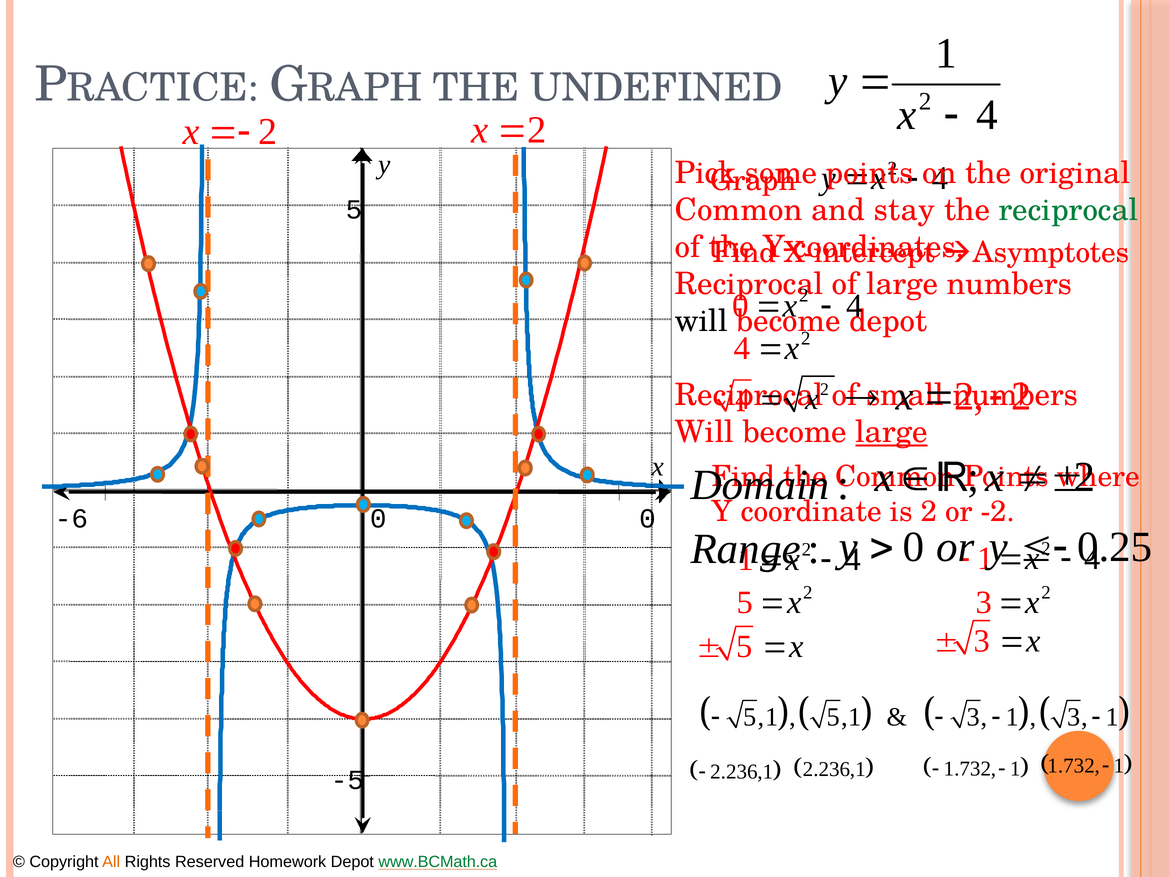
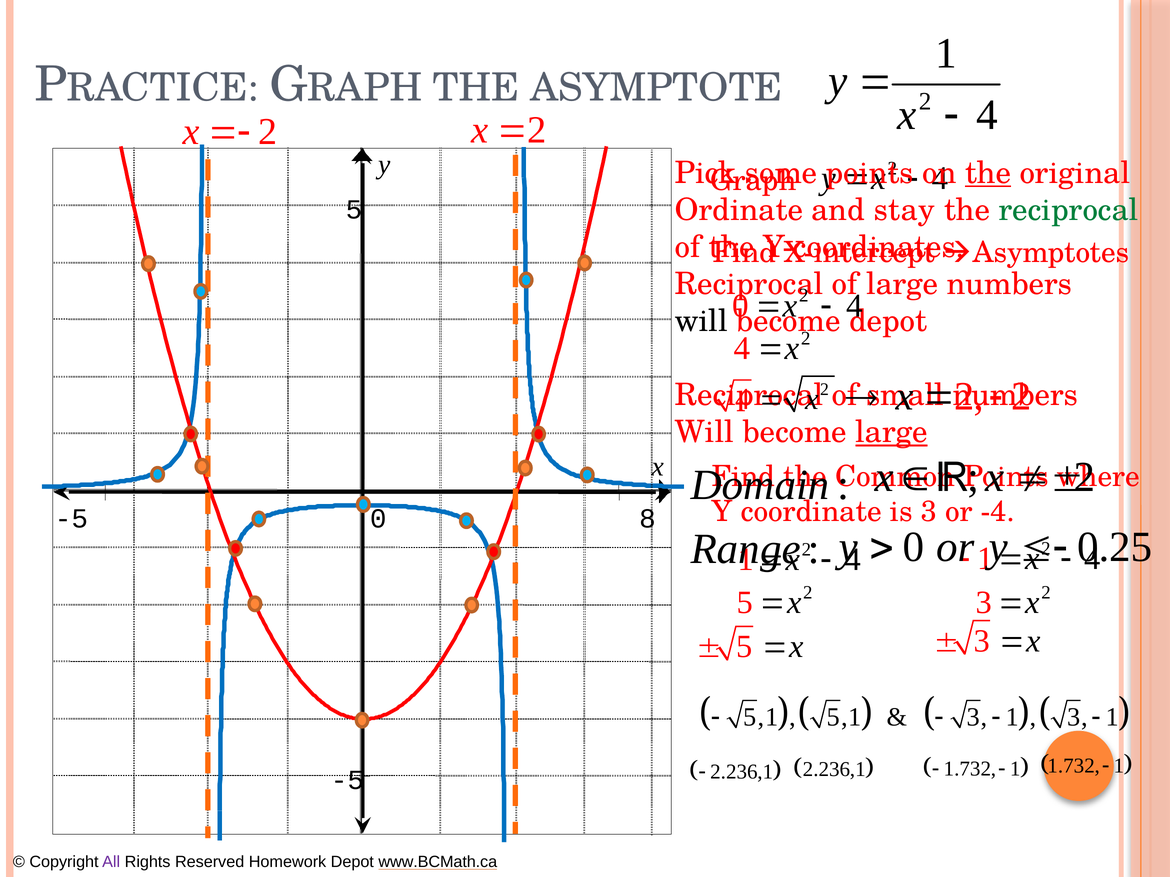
UNDEFINED: UNDEFINED -> ASYMPTOTE (656, 88)
the underline: none -> present (988, 173)
Common: Common -> Ordinate (739, 210)
is 2: 2 -> 3 (929, 512)
-2: -2 -> -4 (998, 512)
-6: -6 -> -5 (71, 519)
0 0: 0 -> 8 (647, 519)
All colour: orange -> purple (111, 863)
www.BCMath.ca colour: green -> black (438, 863)
